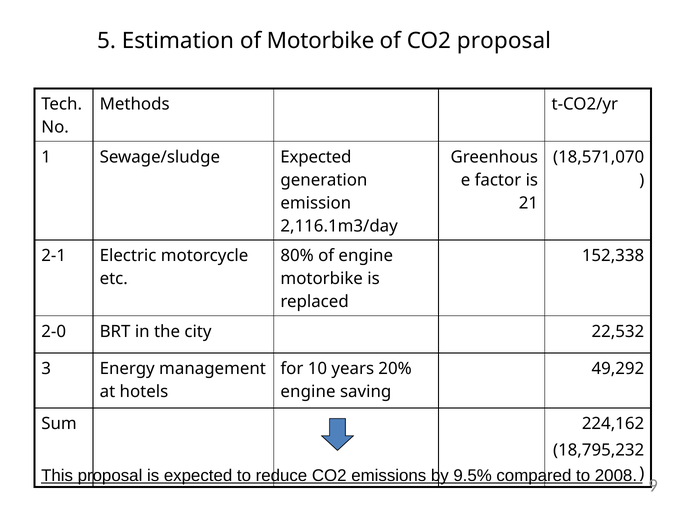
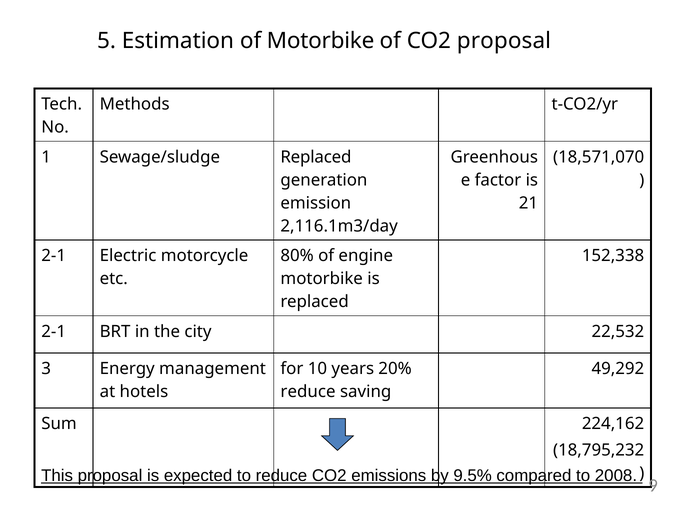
Sewage/sludge Expected: Expected -> Replaced (316, 157)
2-0: 2-0 -> 2-1 (54, 331)
engine: engine -> reduce (308, 391)
